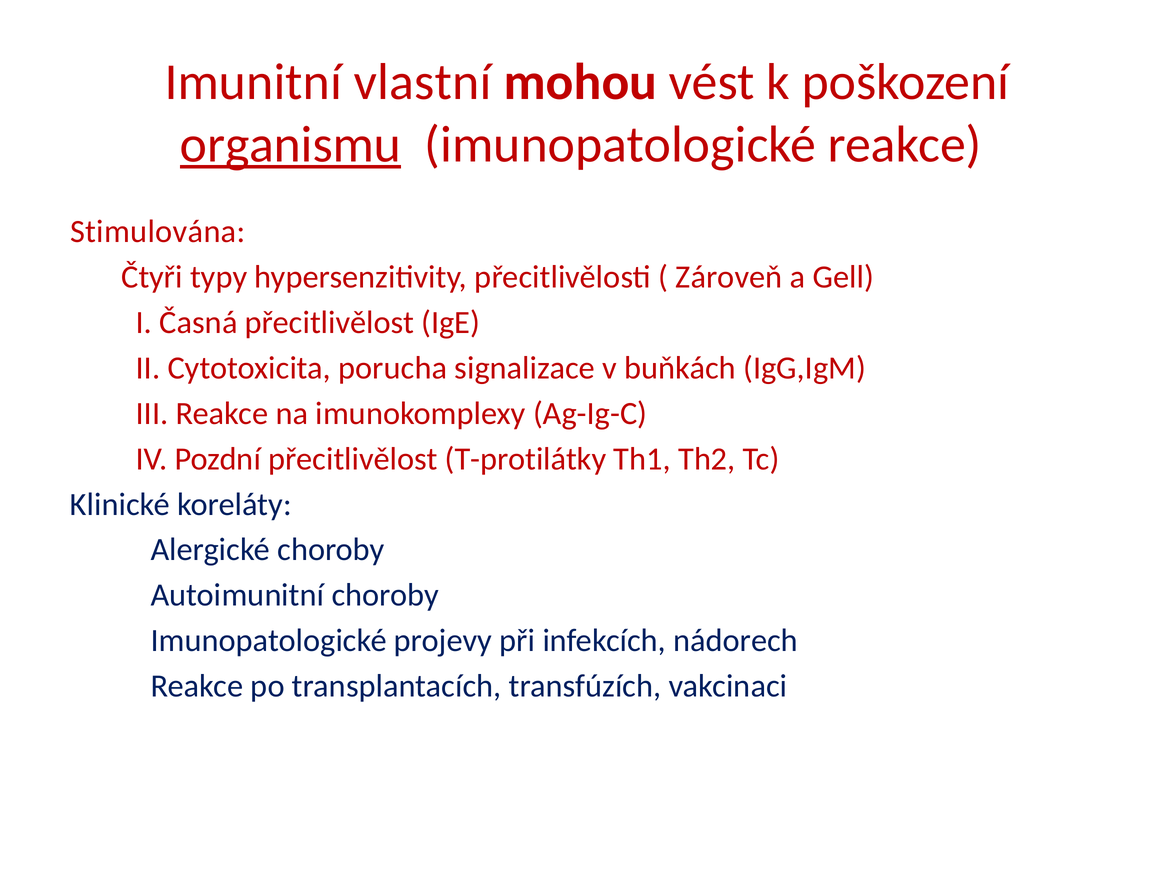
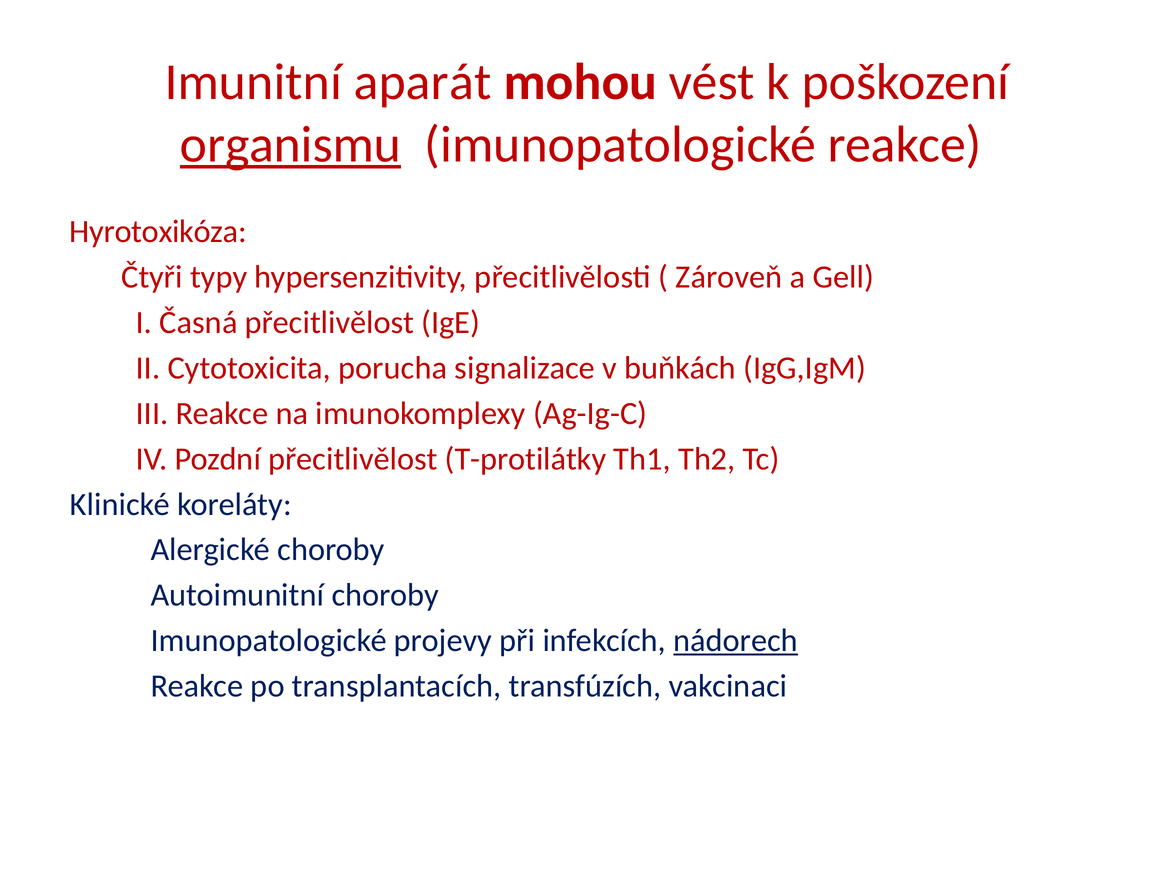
vlastní: vlastní -> aparát (423, 82)
Stimulována: Stimulována -> Hyrotoxikóza (158, 232)
nádorech underline: none -> present (736, 640)
